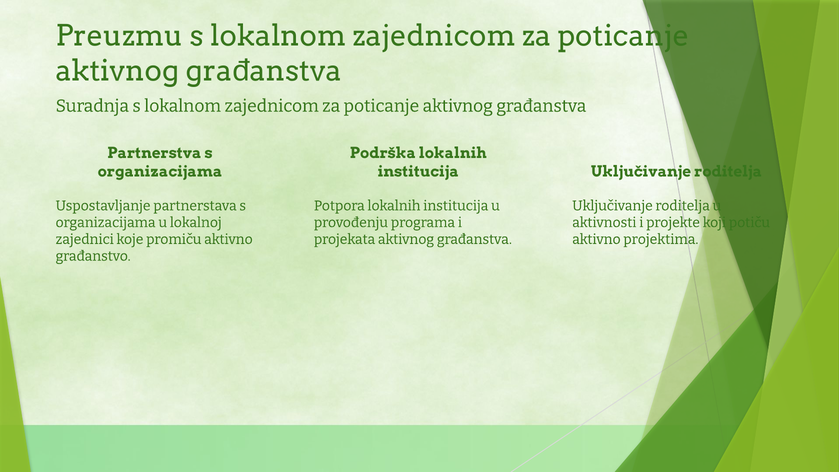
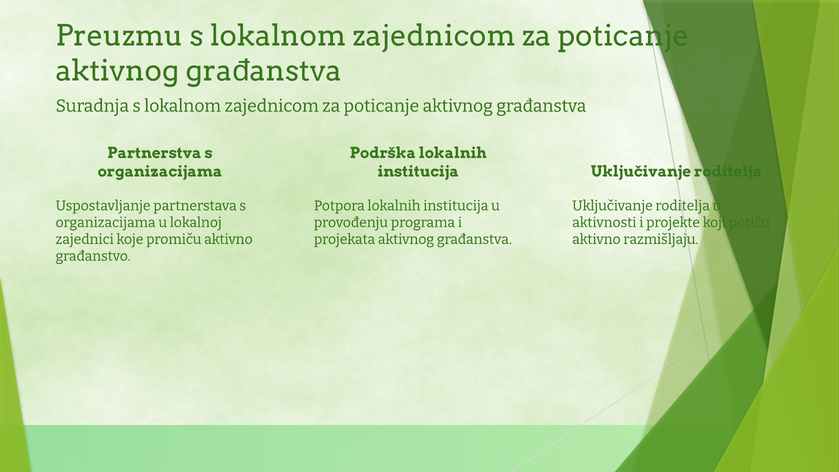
projektima: projektima -> razmišljaju (661, 239)
